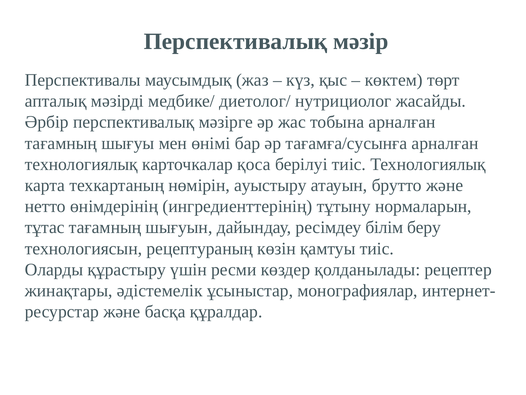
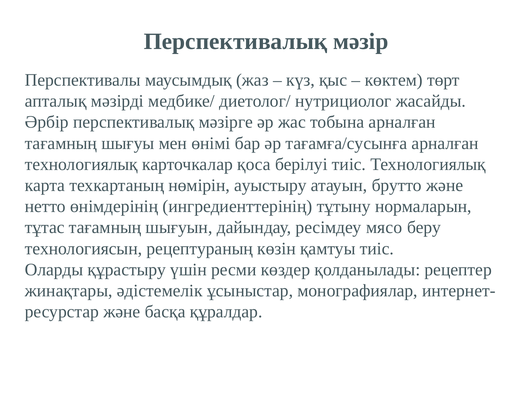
білім: білім -> мясо (384, 227)
